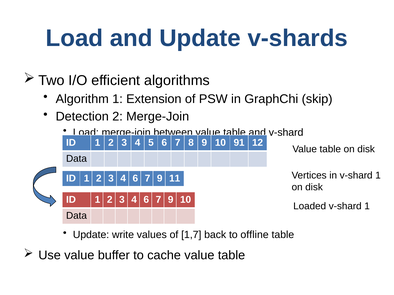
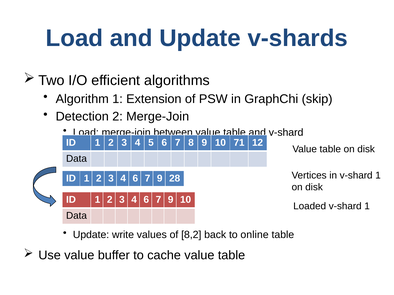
91: 91 -> 71 (239, 143)
11: 11 -> 28 (175, 179)
1,7: 1,7 -> 8,2 (191, 235)
offline: offline -> online (255, 235)
